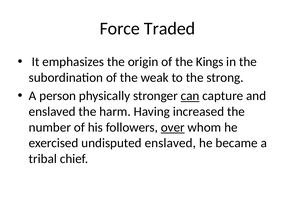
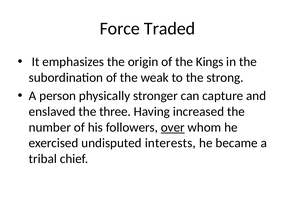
can underline: present -> none (190, 96)
harm: harm -> three (115, 112)
undisputed enslaved: enslaved -> interests (170, 143)
